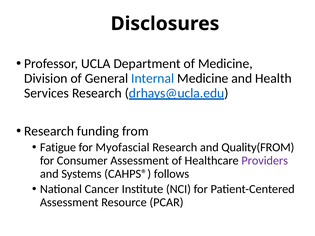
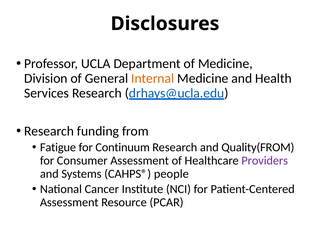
Internal colour: blue -> orange (153, 78)
Myofascial: Myofascial -> Continuum (123, 148)
follows: follows -> people (171, 174)
